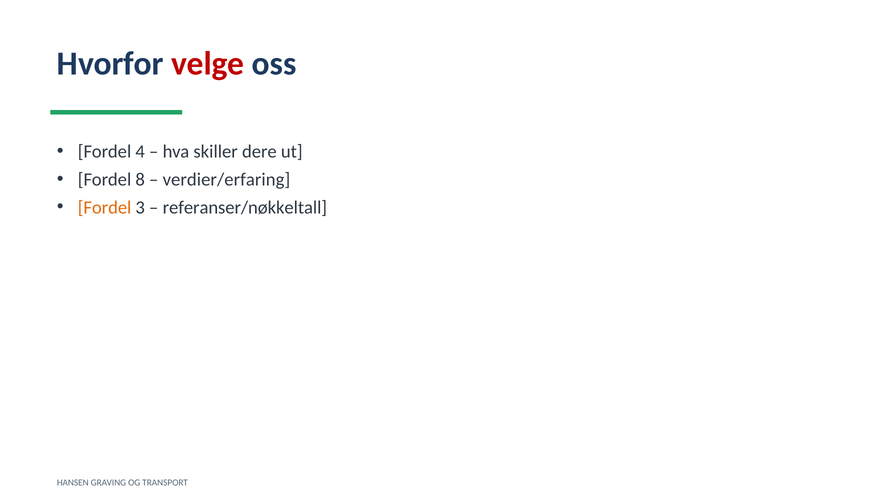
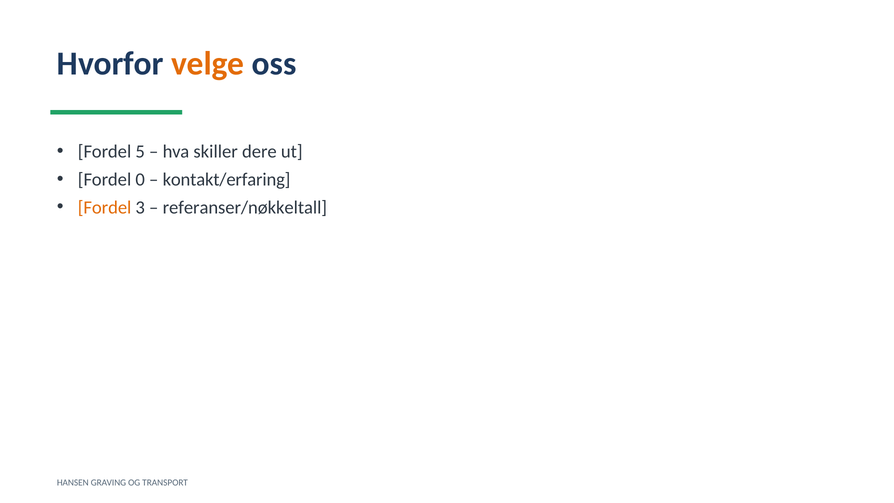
velge colour: red -> orange (208, 64)
4: 4 -> 5 (140, 151)
8: 8 -> 0 (140, 179)
verdier/erfaring: verdier/erfaring -> kontakt/erfaring (227, 179)
